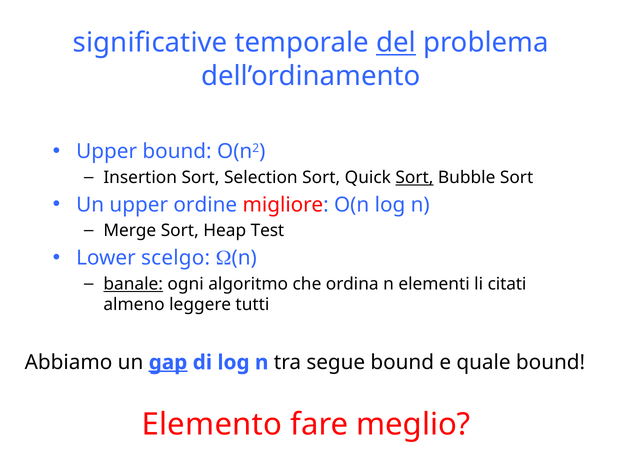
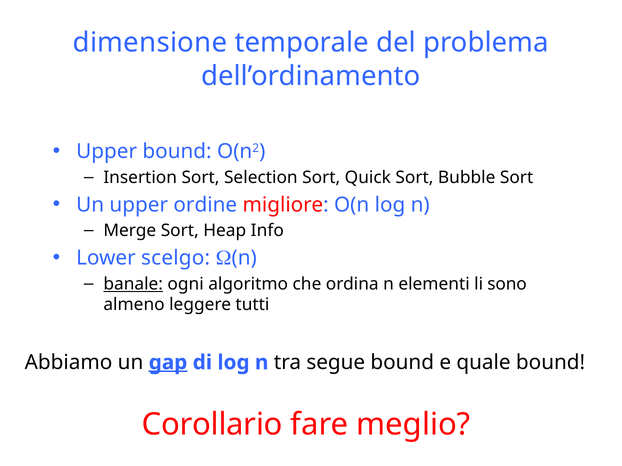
significative: significative -> dimensione (150, 43)
del underline: present -> none (396, 43)
Sort underline: present -> none (414, 178)
Test: Test -> Info (267, 231)
citati: citati -> sono (507, 284)
Elemento: Elemento -> Corollario (212, 425)
